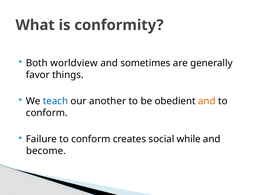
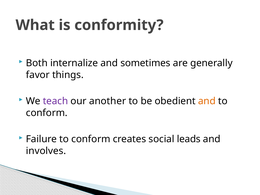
worldview: worldview -> internalize (74, 63)
teach colour: blue -> purple (55, 101)
while: while -> leads (189, 139)
become: become -> involves (46, 151)
